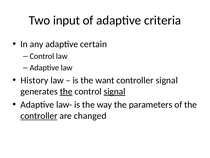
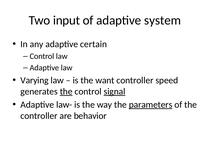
criteria: criteria -> system (163, 20)
History: History -> Varying (35, 80)
controller signal: signal -> speed (167, 80)
parameters underline: none -> present (151, 104)
controller underline: present -> none (39, 115)
changed: changed -> behavior (90, 115)
